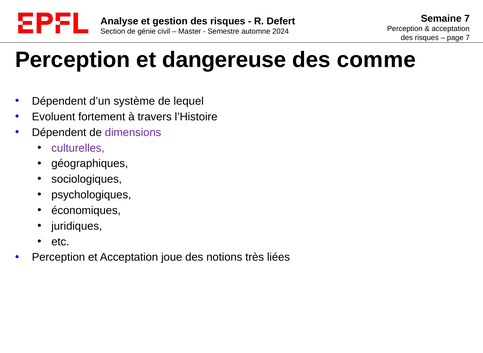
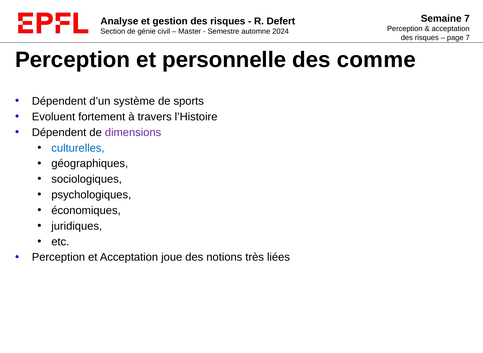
dangereuse: dangereuse -> personnelle (224, 60)
lequel: lequel -> sports (189, 101)
culturelles colour: purple -> blue (78, 148)
